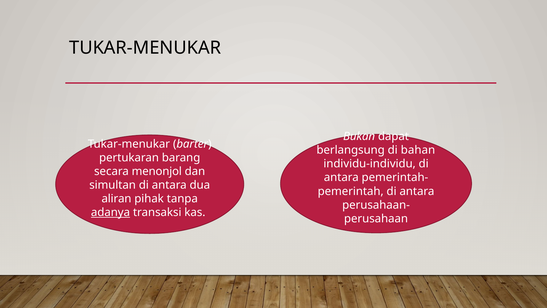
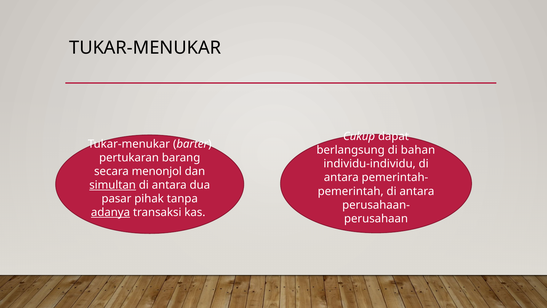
Bukan: Bukan -> Cukup (359, 136)
simultan underline: none -> present (113, 185)
aliran: aliran -> pasar (116, 198)
